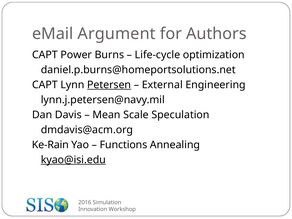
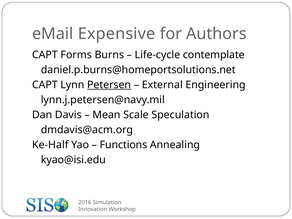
Argument: Argument -> Expensive (117, 34)
Power: Power -> Forms (76, 55)
optimization: optimization -> contemplate (214, 55)
Ke-Rain: Ke-Rain -> Ke-Half (50, 145)
kyao@isi.edu underline: present -> none (73, 160)
